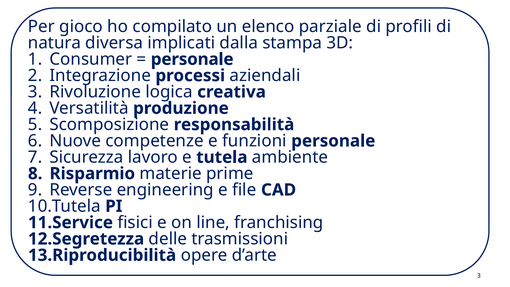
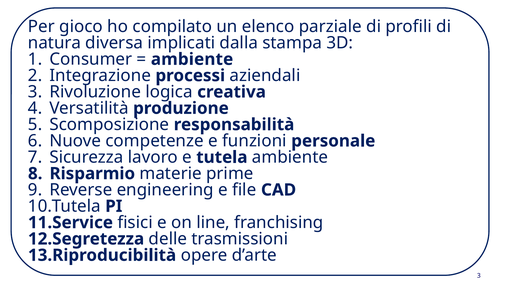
personale: personale -> ambiente (192, 59)
